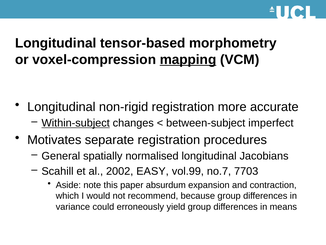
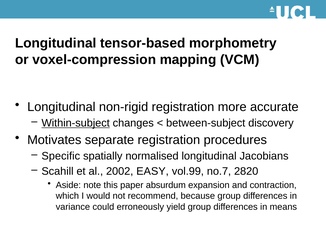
mapping underline: present -> none (188, 59)
imperfect: imperfect -> discovery (271, 123)
General: General -> Specific (61, 156)
7703: 7703 -> 2820 (246, 171)
